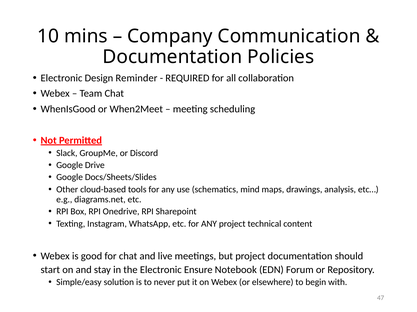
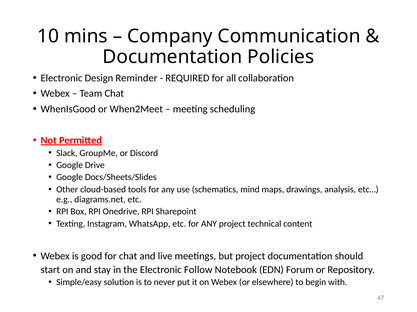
Ensure: Ensure -> Follow (198, 270)
